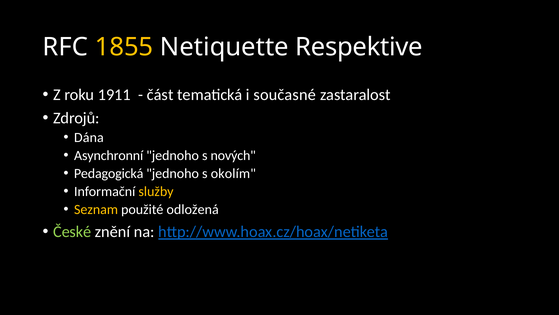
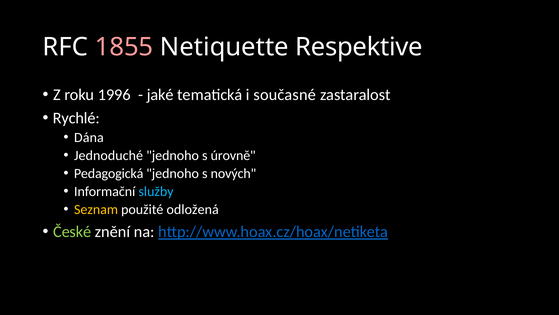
1855 colour: yellow -> pink (124, 47)
1911: 1911 -> 1996 (114, 94)
část: část -> jaké (160, 94)
Zdrojů: Zdrojů -> Rychlé (76, 118)
Asynchronní: Asynchronní -> Jednoduché (109, 155)
nových: nových -> úrovně (233, 155)
okolím: okolím -> nových (233, 173)
služby colour: yellow -> light blue (156, 191)
